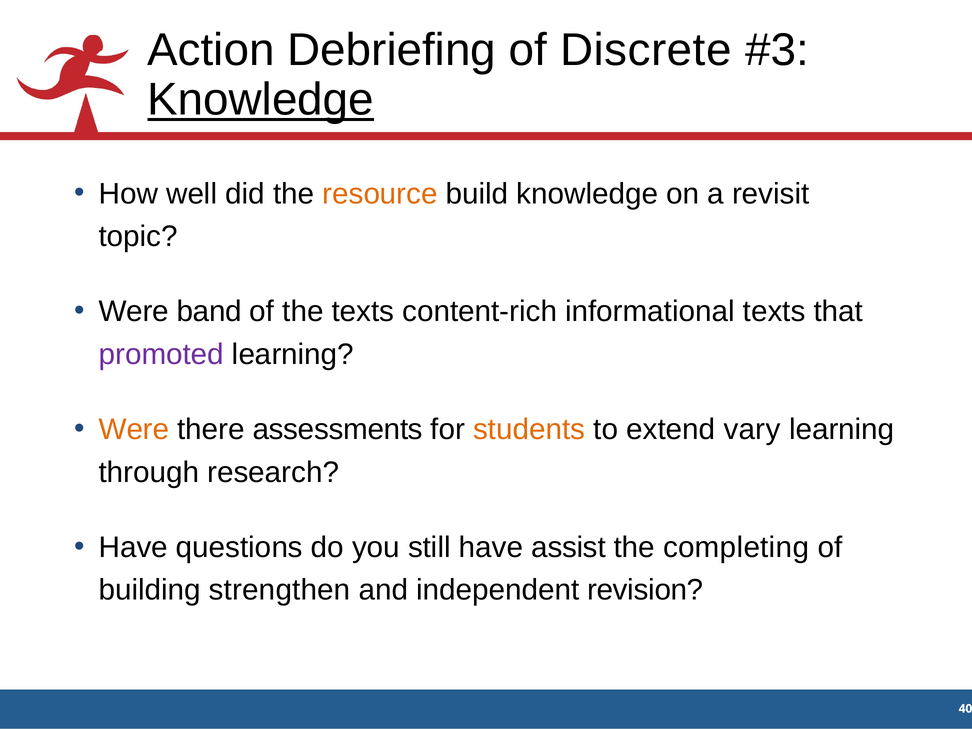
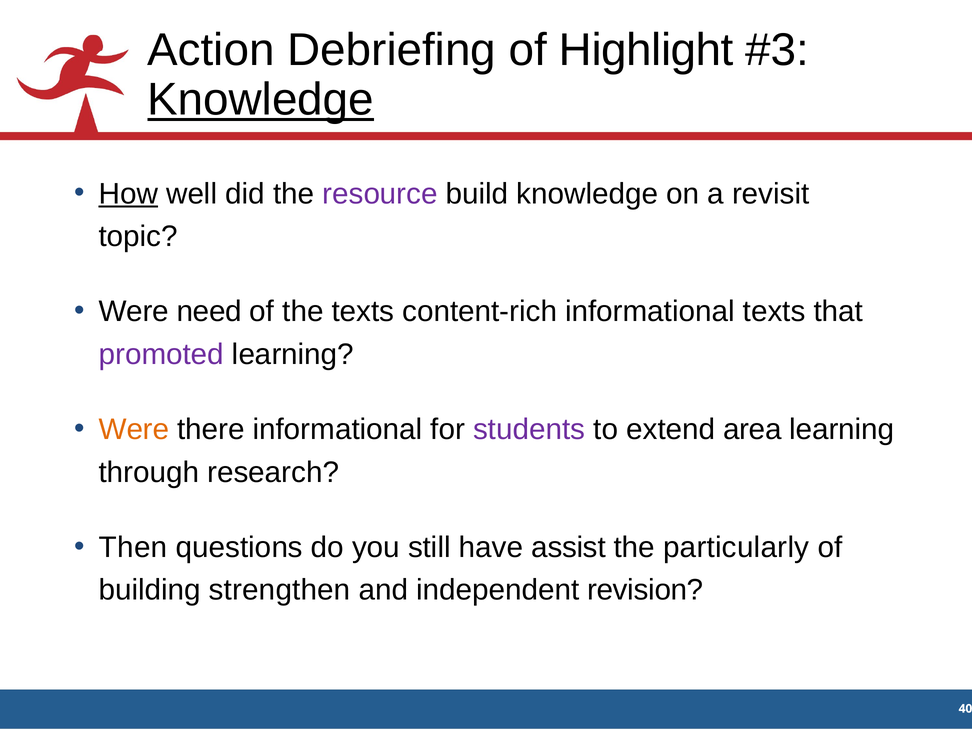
Discrete: Discrete -> Highlight (646, 50)
How underline: none -> present (128, 194)
resource colour: orange -> purple (380, 194)
band: band -> need (209, 312)
there assessments: assessments -> informational (338, 430)
students colour: orange -> purple (529, 430)
vary: vary -> area (752, 430)
Have: Have -> Then (133, 547)
completing: completing -> particularly (736, 547)
